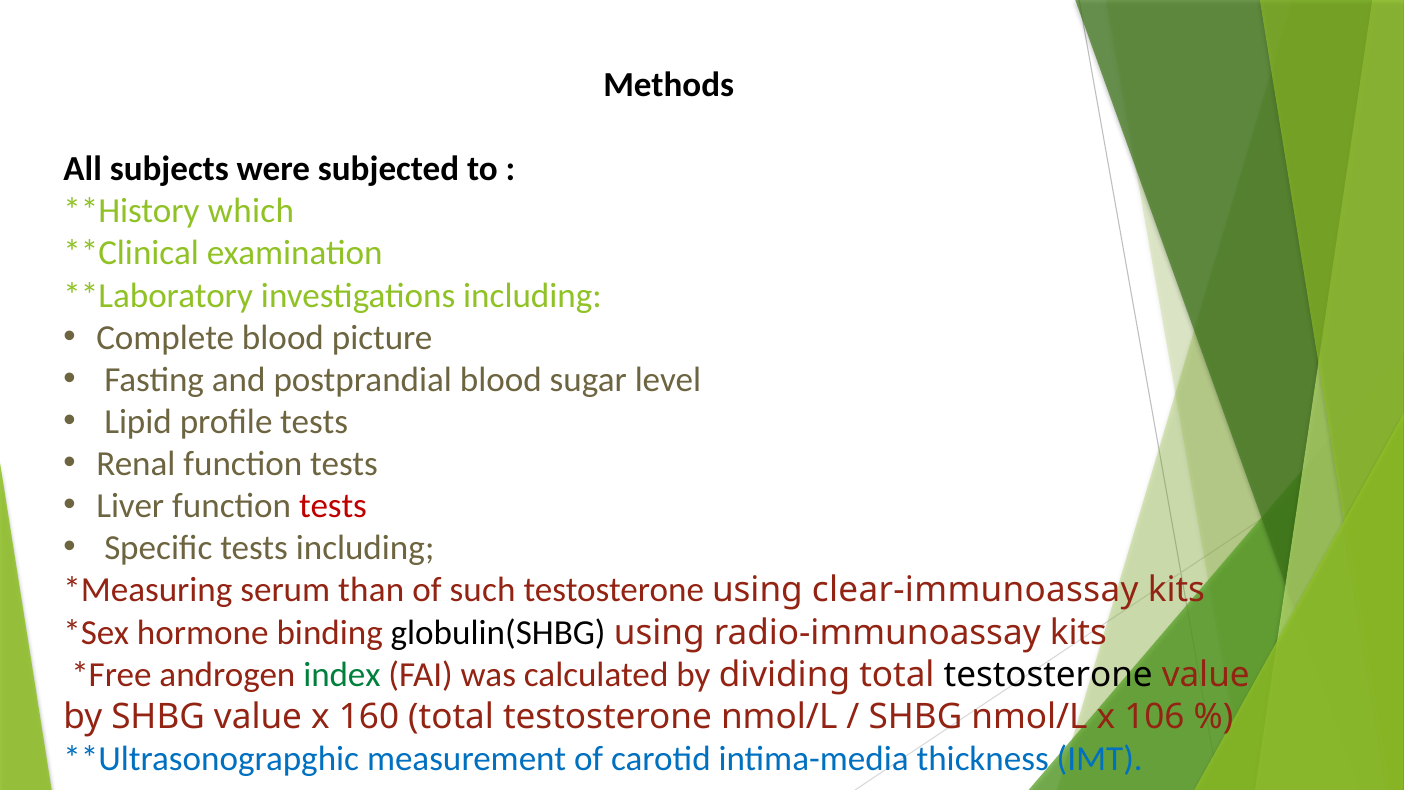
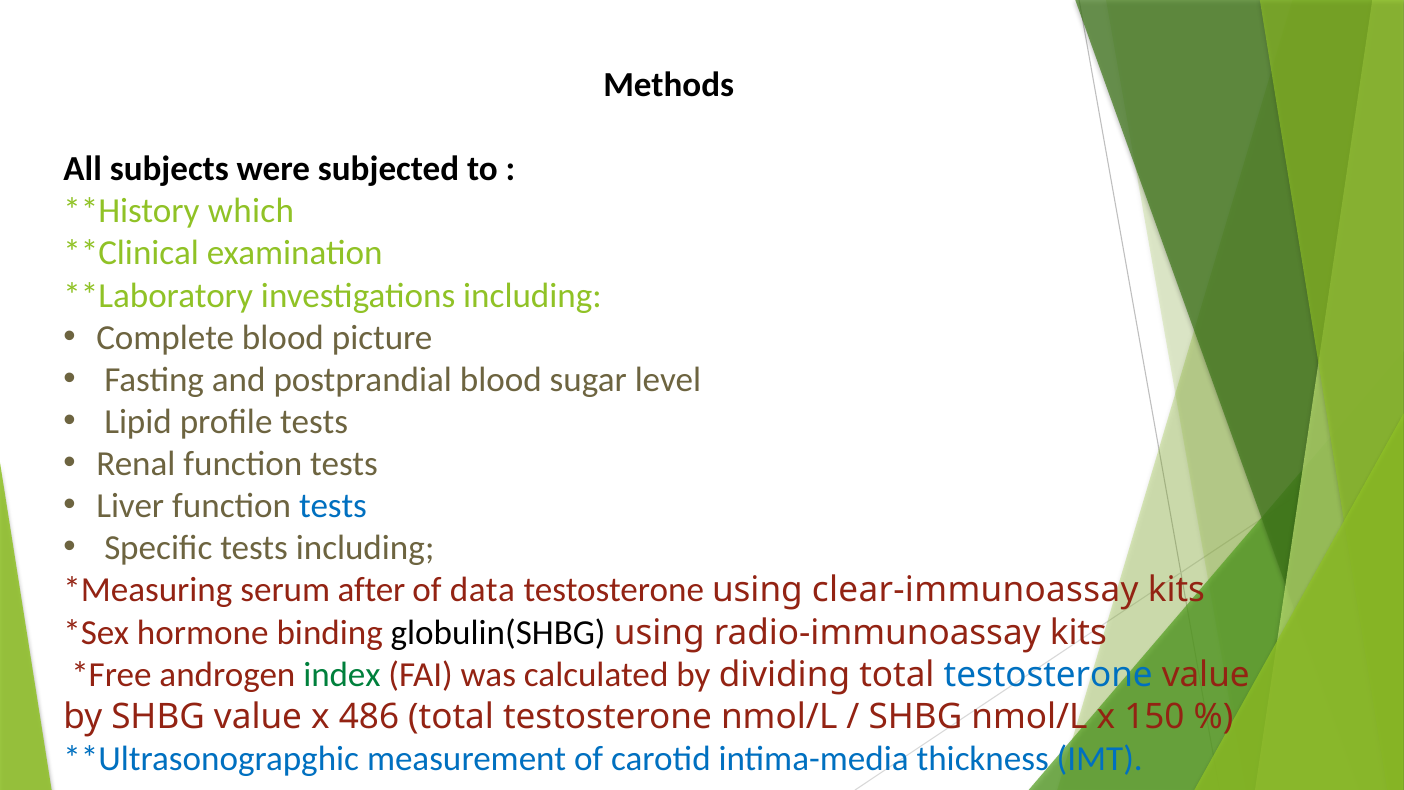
tests colour: red -> blue (333, 506)
than: than -> after (371, 590)
such: such -> data (482, 590)
testosterone colour: black -> blue (1048, 674)
160: 160 -> 486 (369, 717)
106: 106 -> 150 (1155, 717)
